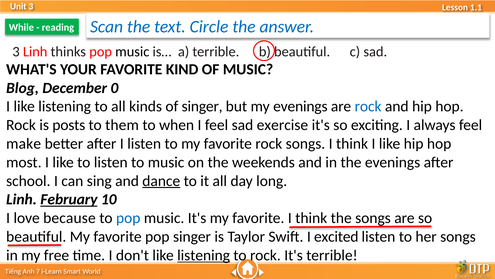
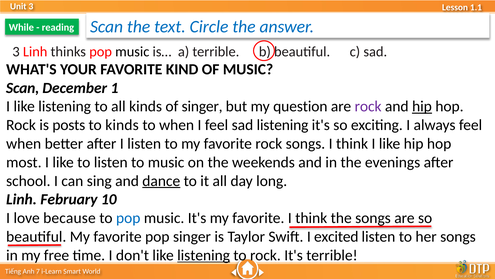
Blog: Blog -> Scan (23, 88)
0: 0 -> 1 (114, 88)
my evenings: evenings -> question (300, 106)
rock colour: blue -> purple (368, 106)
hip underline: none -> present (422, 106)
to them: them -> kinds (122, 125)
sad exercise: exercise -> listening (283, 125)
make: make -> when (24, 143)
February underline: present -> none (69, 199)
